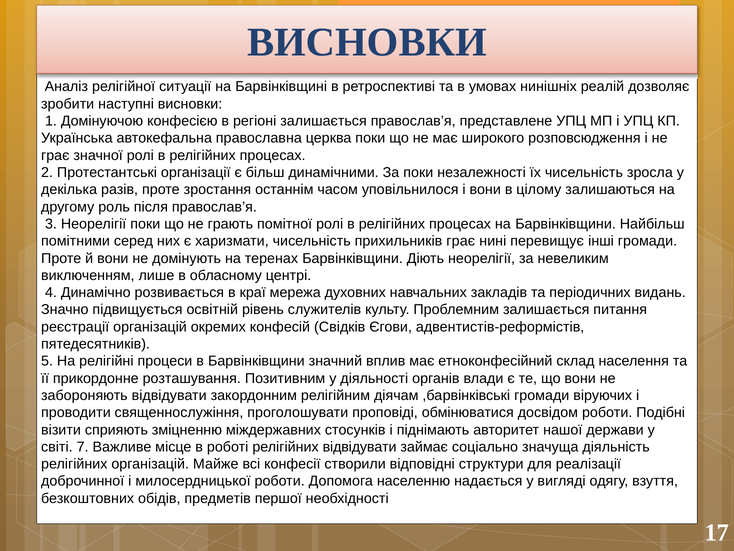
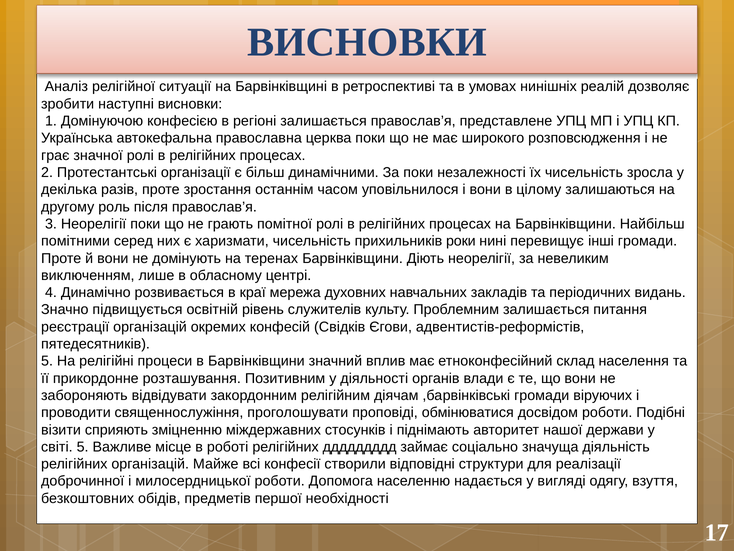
прихильників грає: грає -> роки (461, 241)
світі 7: 7 -> 5 (83, 447)
релігійних відвідувати: відвідувати -> ддддддддд (360, 447)
